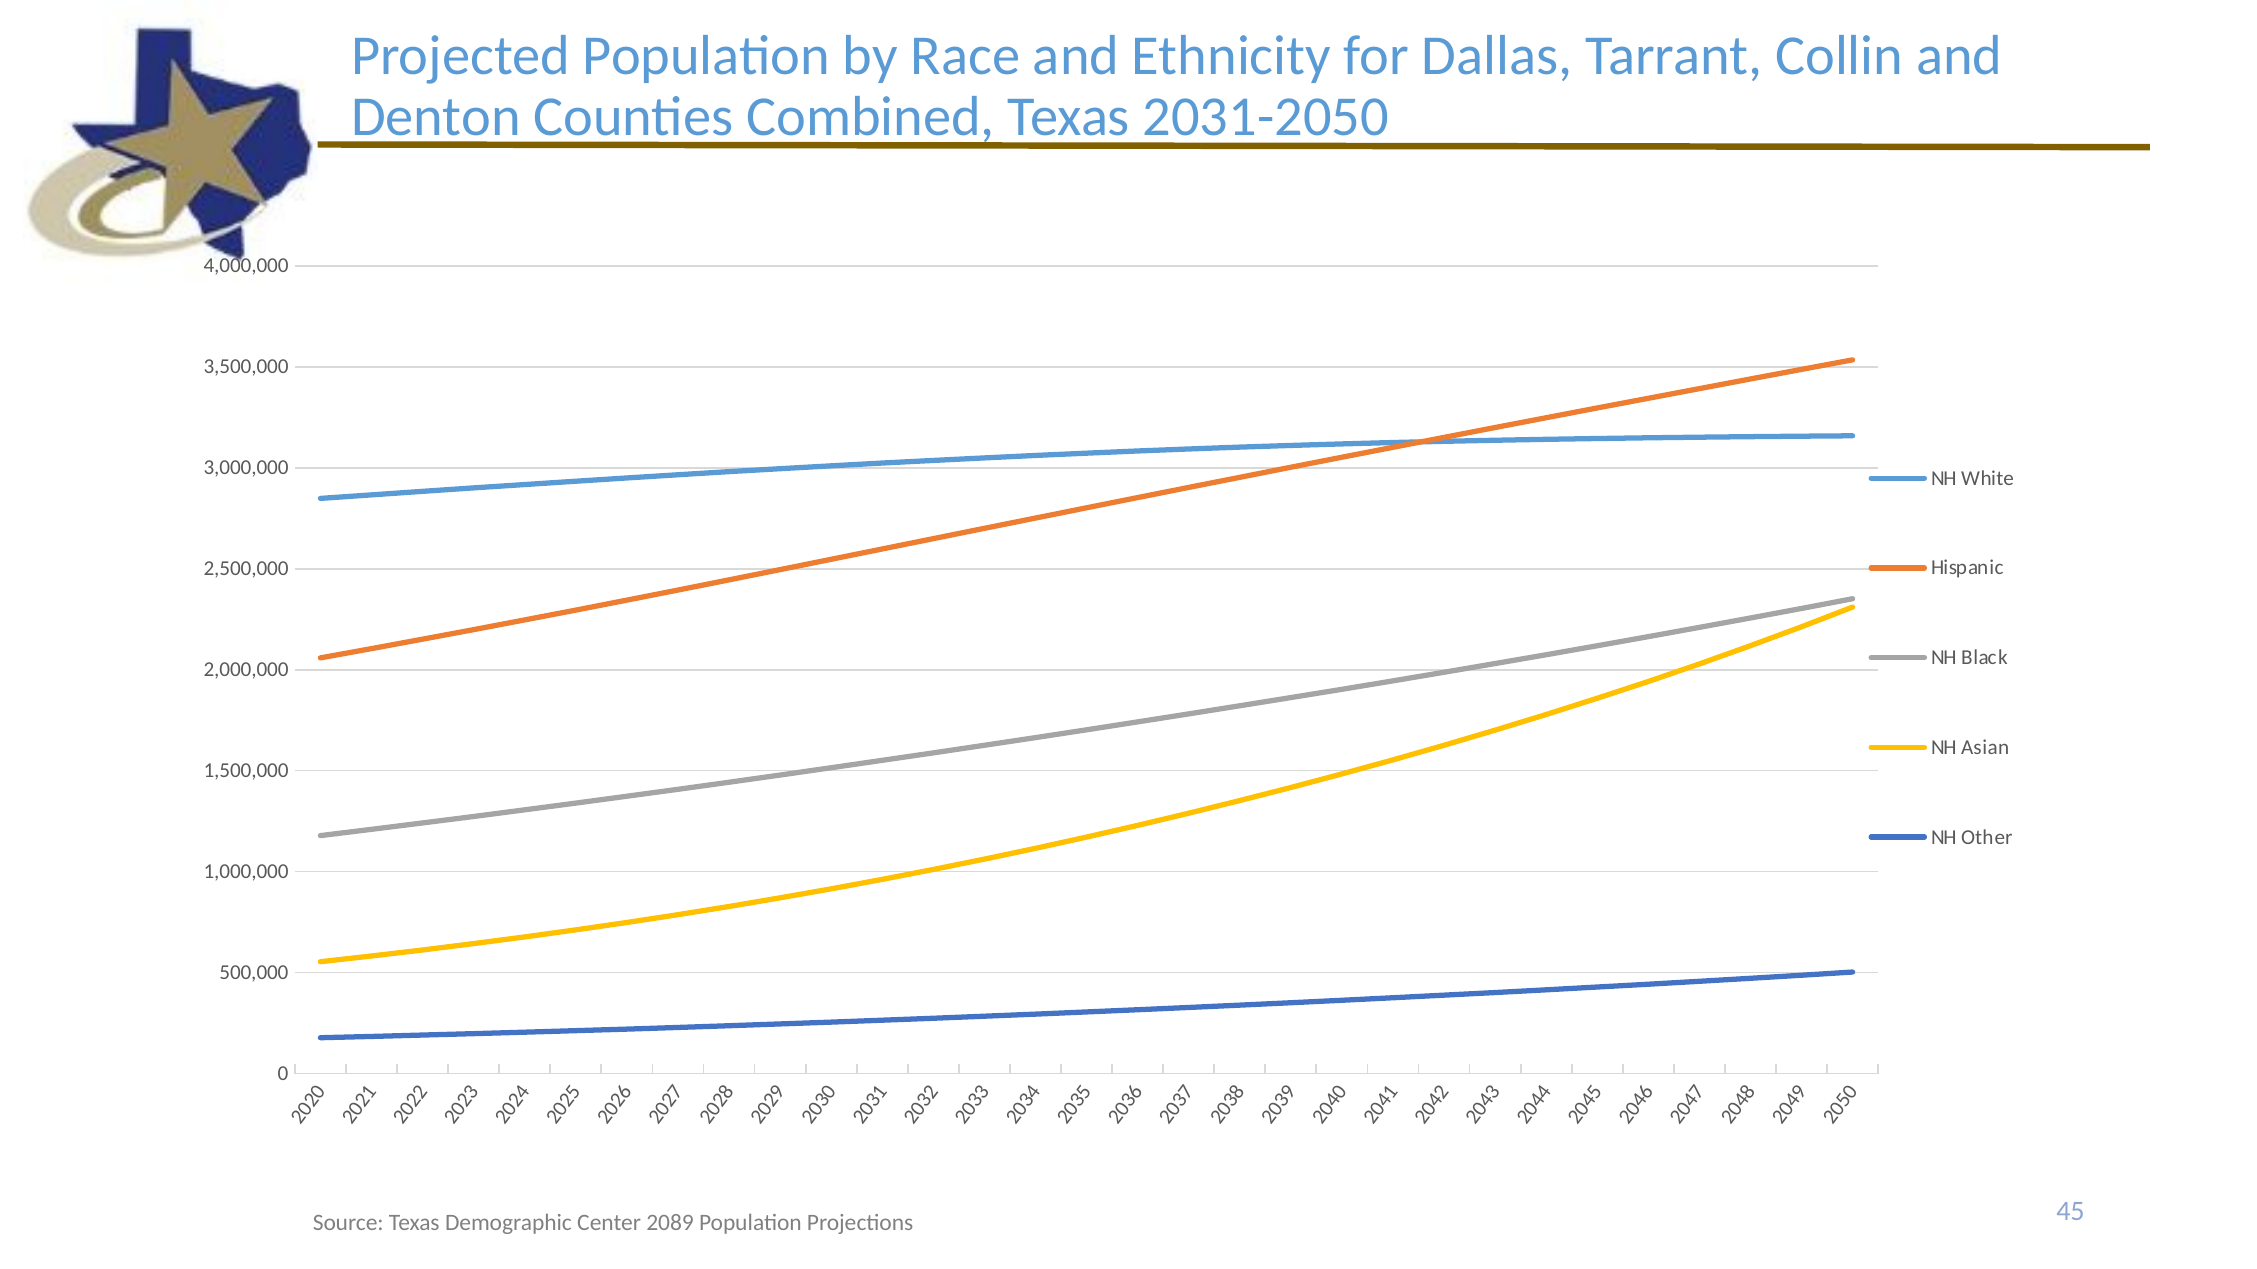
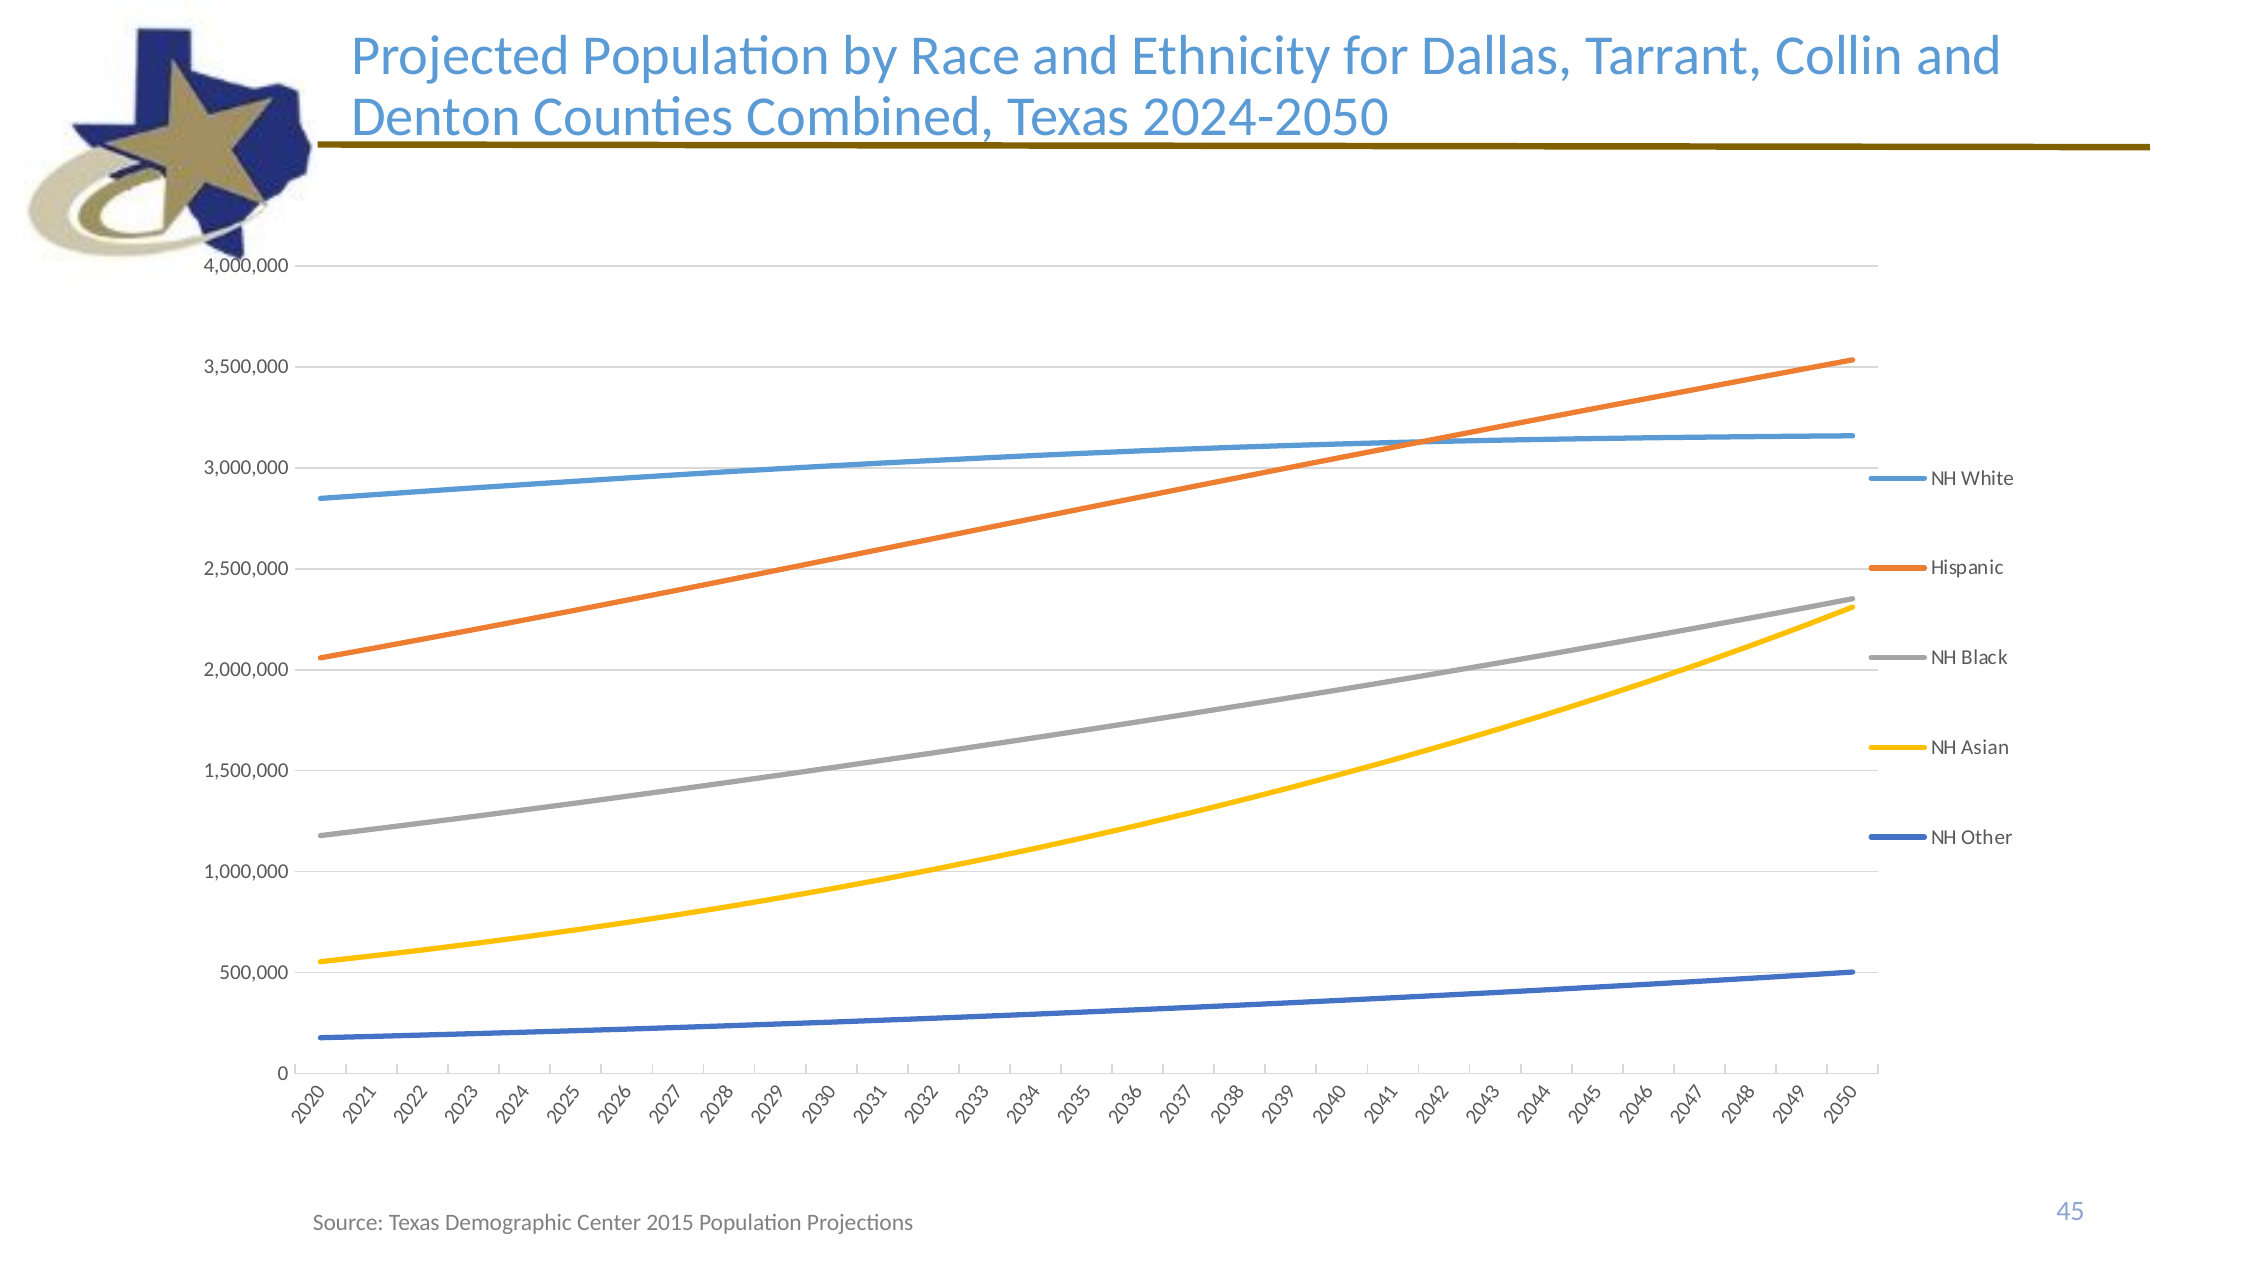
2031-2050: 2031-2050 -> 2024-2050 (1266, 117)
2089: 2089 -> 2015 (670, 1223)
